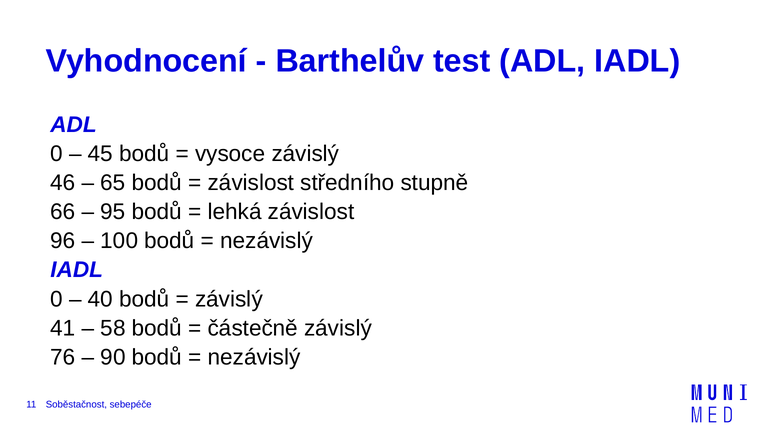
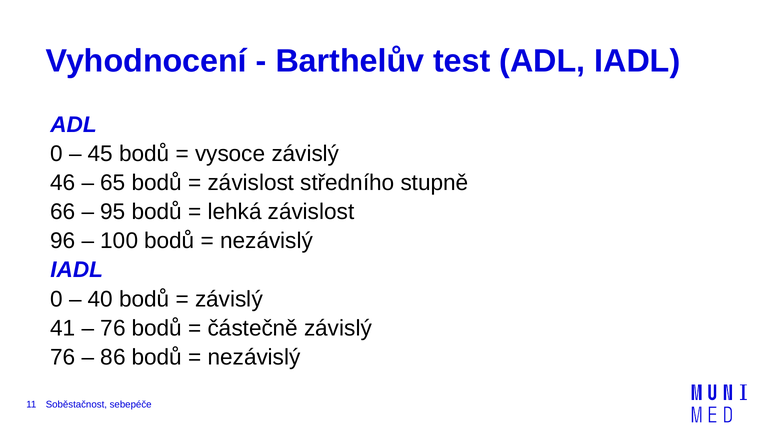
58: 58 -> 76 (113, 328)
90: 90 -> 86 (113, 357)
